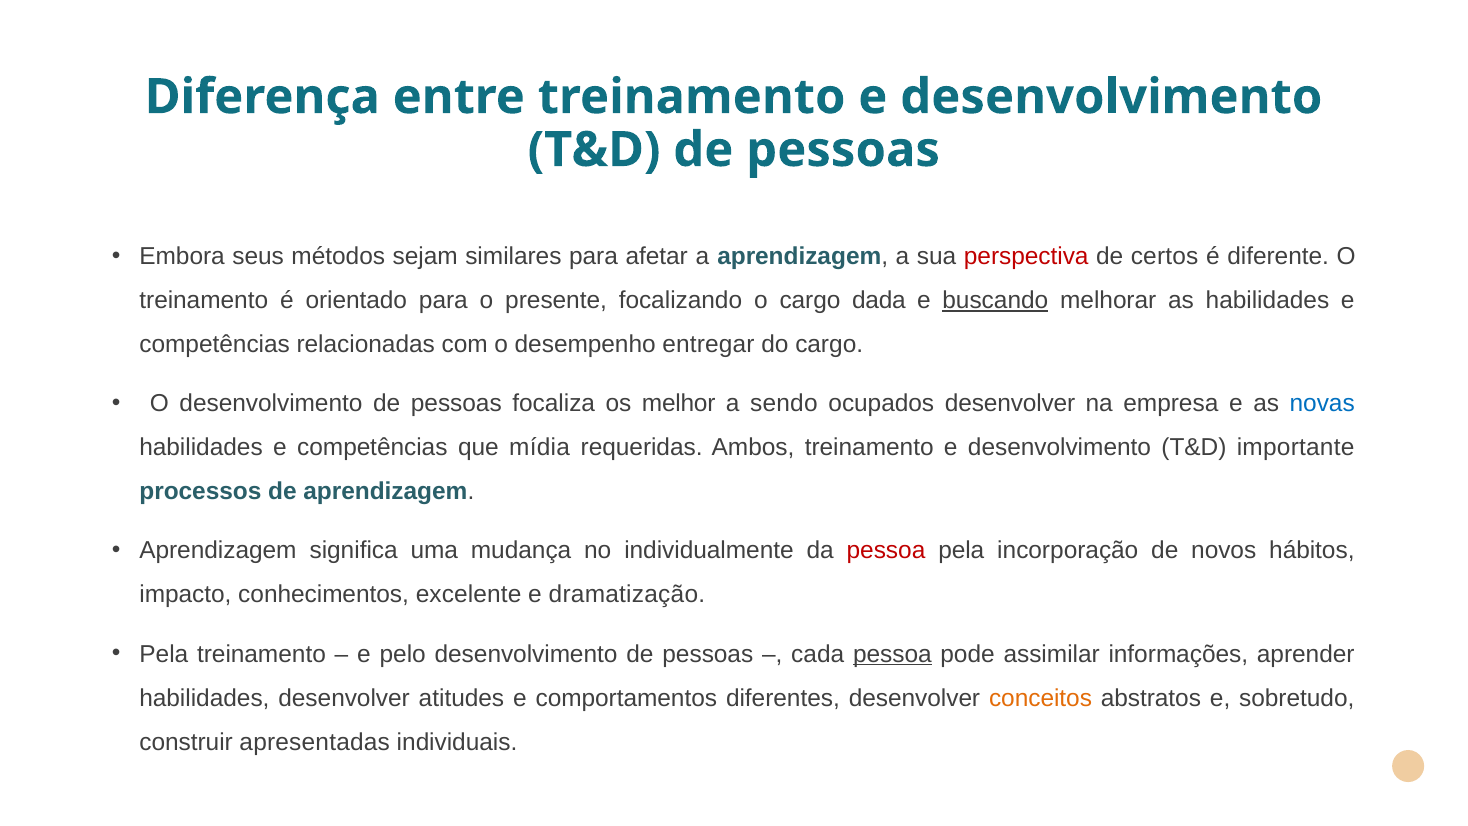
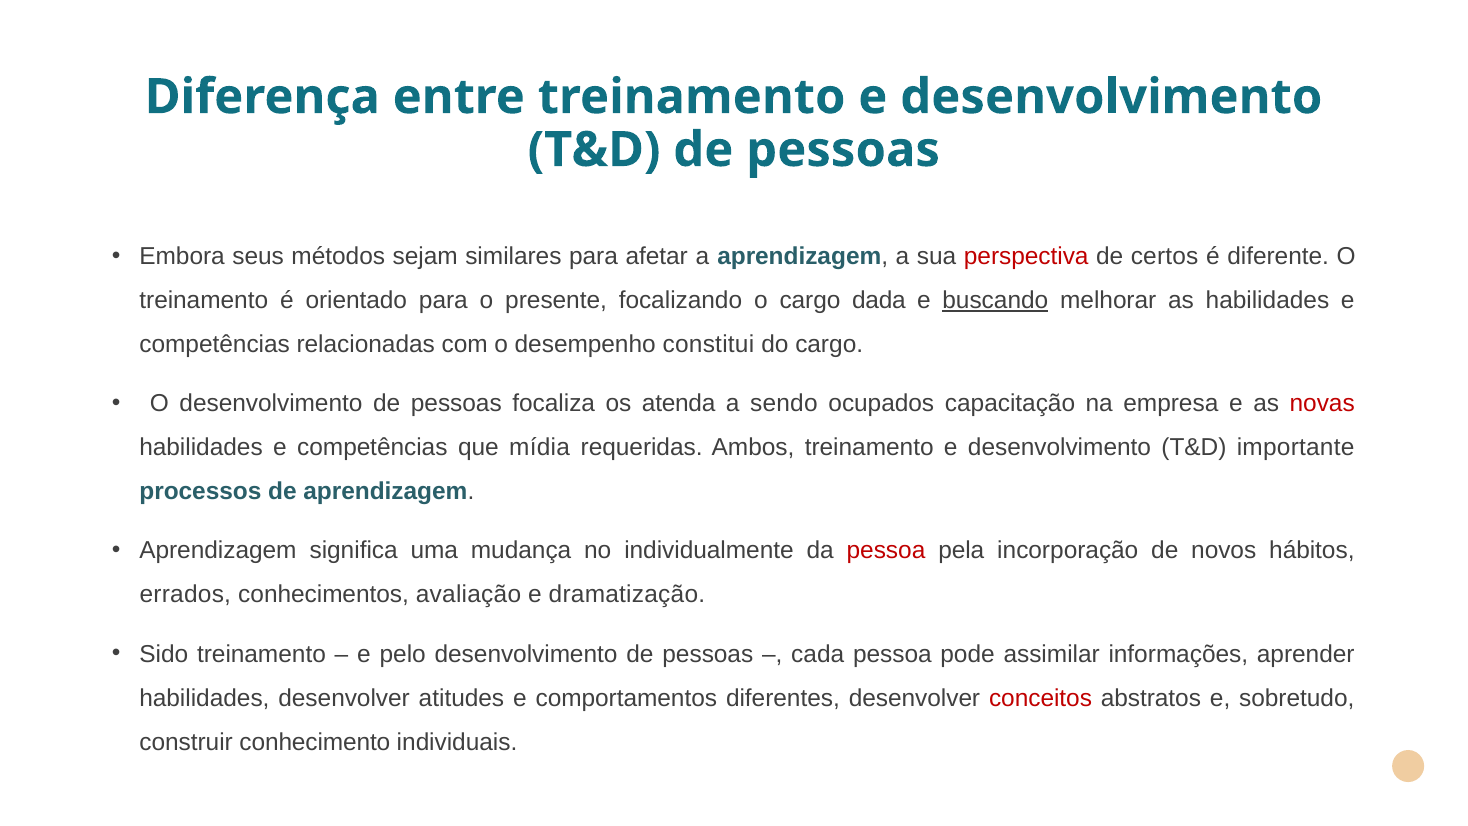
entregar: entregar -> constitui (708, 344)
melhor: melhor -> atenda (679, 403)
ocupados desenvolver: desenvolver -> capacitação (1010, 403)
novas colour: blue -> red (1322, 403)
impacto: impacto -> errados (185, 595)
excelente: excelente -> avaliação (469, 595)
Pela: Pela -> Sido (164, 654)
pessoa underline: present -> none (892, 654)
conceitos colour: orange -> red (1041, 698)
apresentadas: apresentadas -> conhecimento (315, 742)
